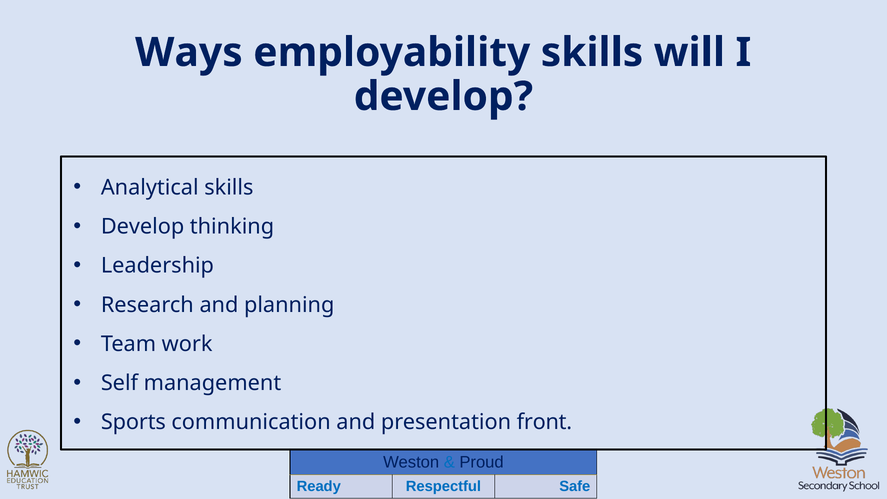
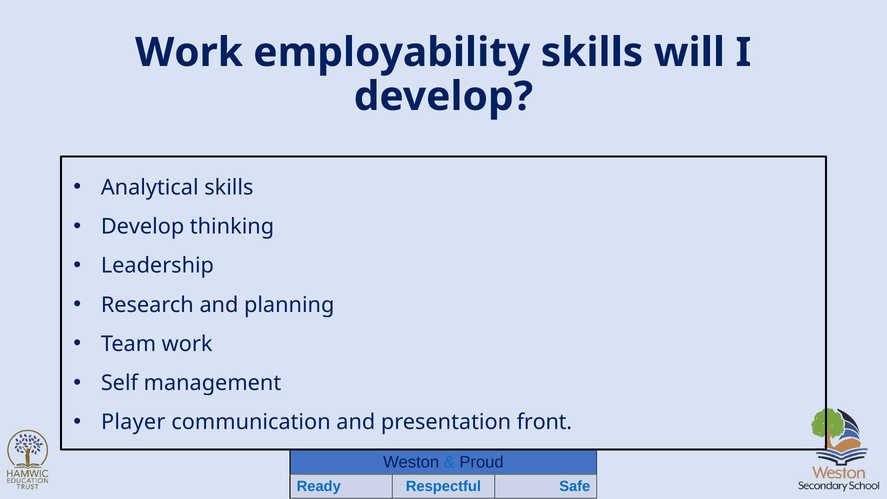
Ways: Ways -> Work (189, 53)
Sports: Sports -> Player (133, 422)
